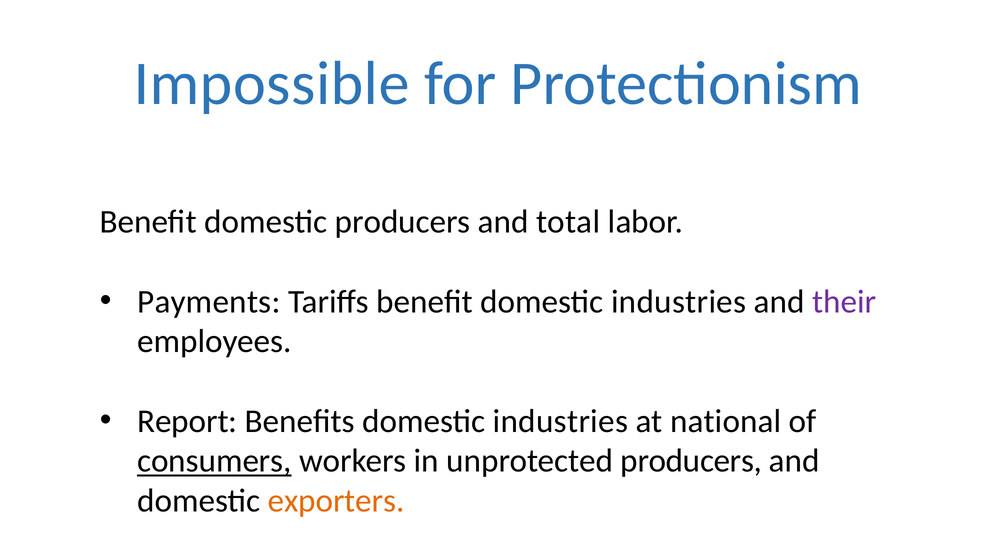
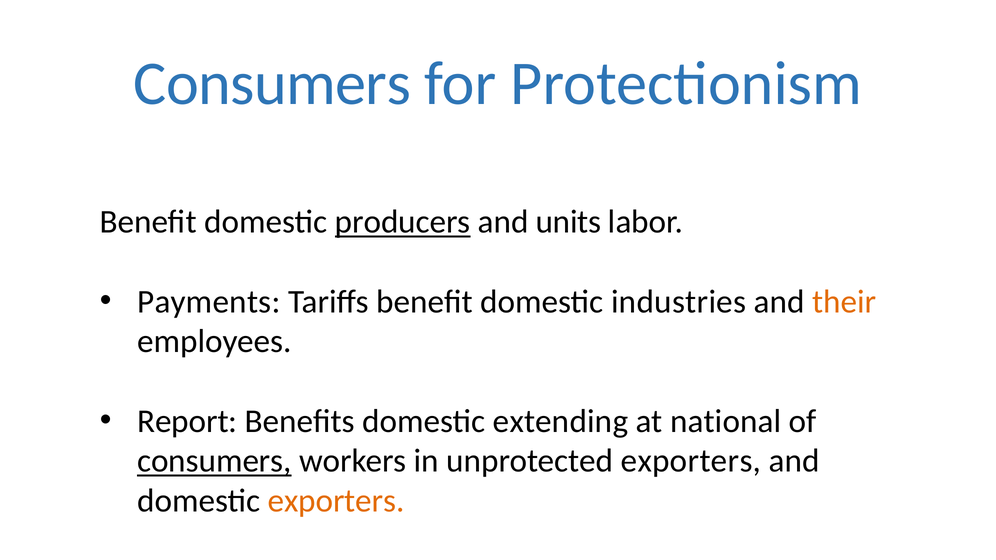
Impossible: Impossible -> Consumers (272, 84)
producers underline: none -> present (403, 222)
total: total -> units (568, 222)
their colour: purple -> orange (844, 302)
Benefits domestic industries: industries -> extending (560, 421)
unprotected producers: producers -> exporters (691, 461)
